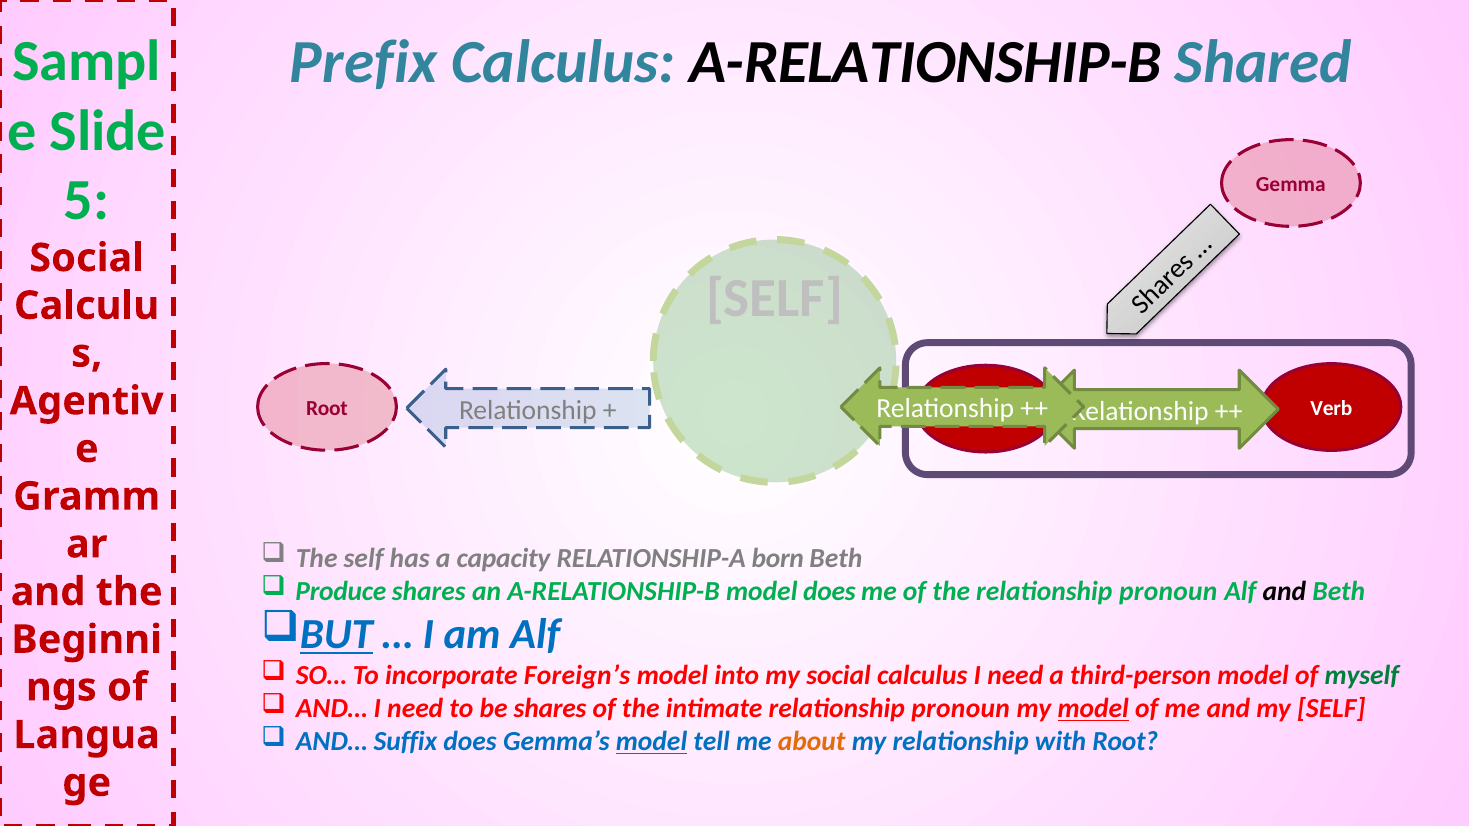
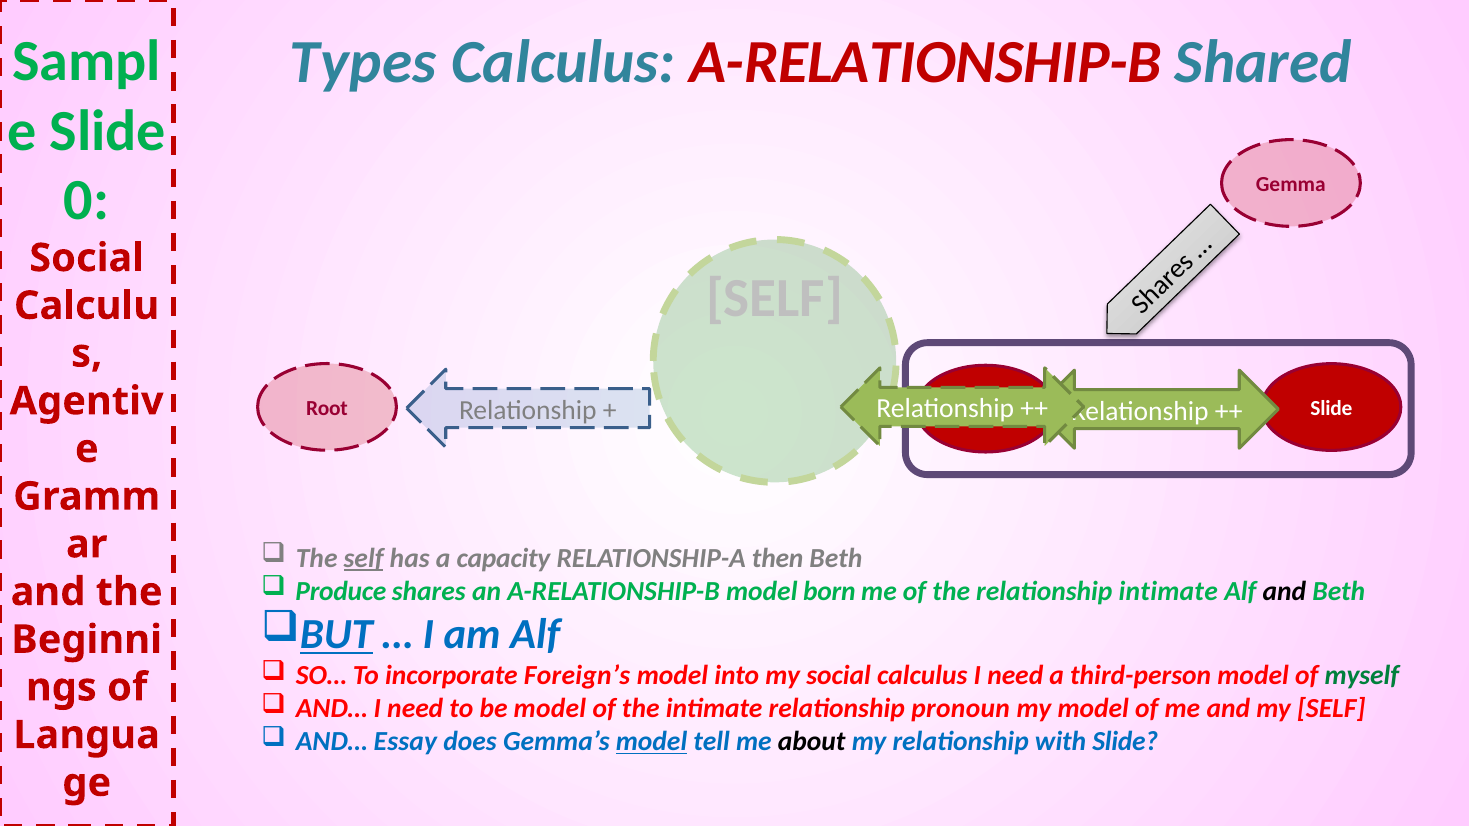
Prefix: Prefix -> Types (363, 63)
A-RELATIONSHIP-B colour: black -> red (926, 63)
5: 5 -> 0 (87, 201)
Verb: Verb -> Slide (1331, 409)
self underline: none -> present (364, 558)
born: born -> then (778, 558)
model does: does -> born (829, 591)
the relationship pronoun: pronoun -> intimate (1168, 591)
be shares: shares -> model (550, 709)
model underline: present -> none (1093, 709)
Suffix: Suffix -> Essay (405, 742)
about colour: orange -> black (812, 742)
with Root: Root -> Slide (1125, 742)
